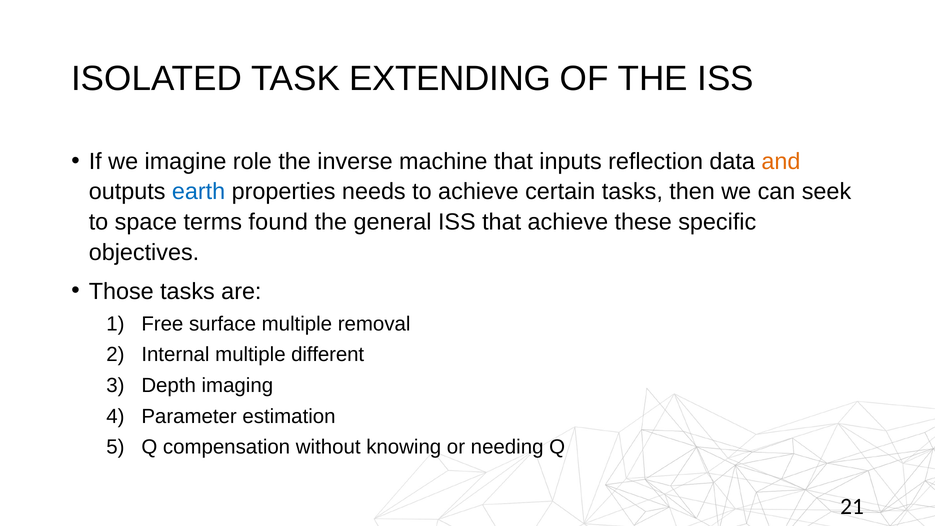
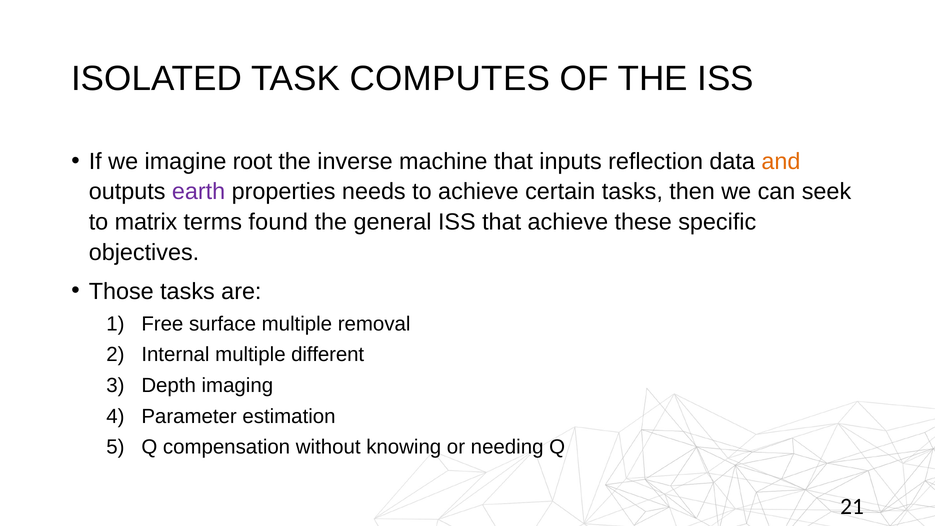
EXTENDING: EXTENDING -> COMPUTES (450, 79)
role: role -> root (252, 161)
earth colour: blue -> purple (199, 192)
space: space -> matrix (146, 222)
